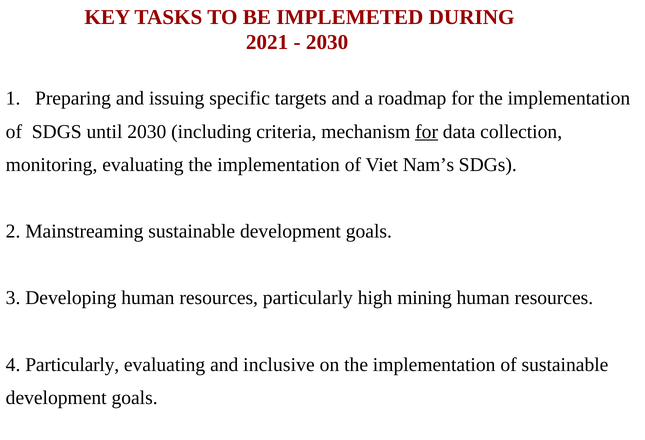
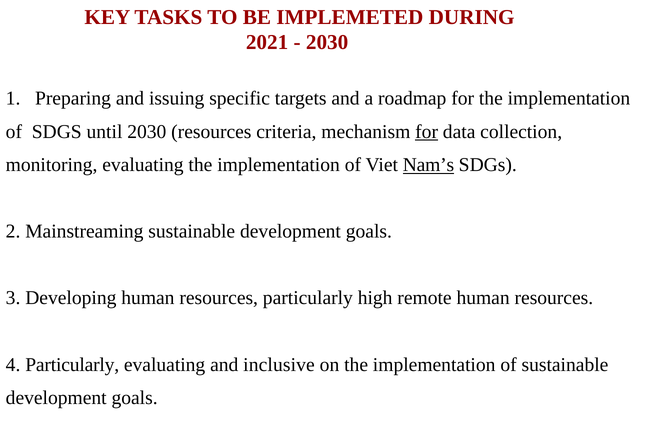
2030 including: including -> resources (211, 132)
Nam’s underline: none -> present (428, 165)
mining: mining -> remote (424, 298)
